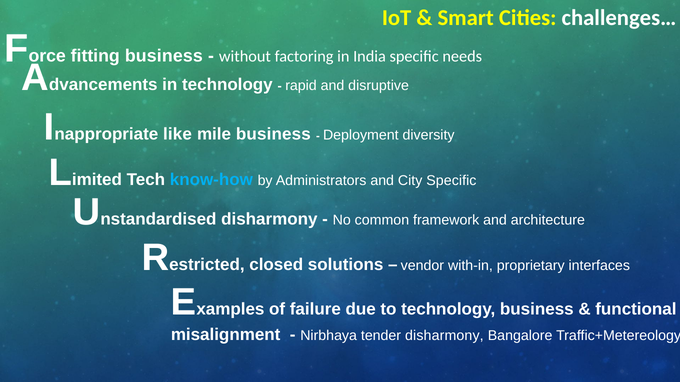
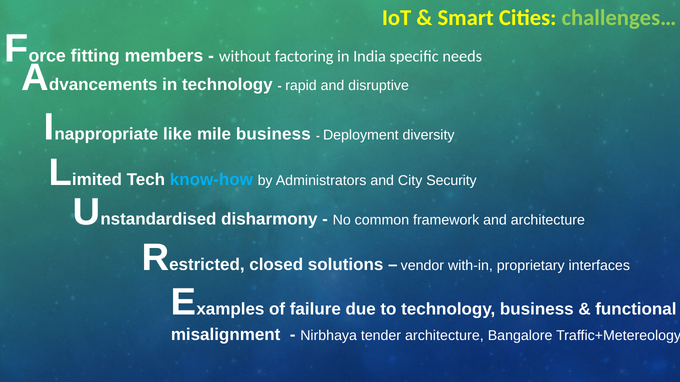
challenges… colour: white -> light green (619, 18)
fitting business: business -> members (164, 56)
City Specific: Specific -> Security (451, 181)
tender disharmony: disharmony -> architecture (444, 336)
